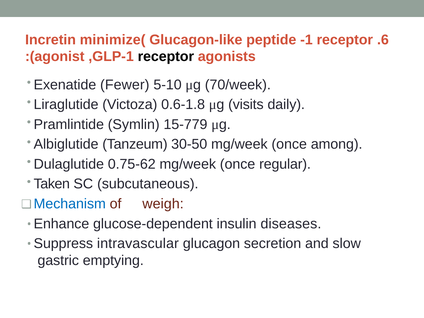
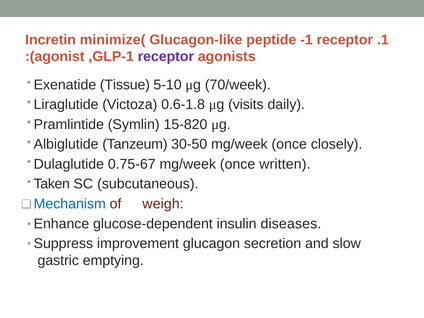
.6: .6 -> .1 (383, 40)
receptor colour: black -> purple (166, 57)
Fewer: Fewer -> Tissue (125, 85)
15-779: 15-779 -> 15-820 (185, 124)
among: among -> closely (337, 144)
0.75-62: 0.75-62 -> 0.75-67 (132, 164)
regular: regular -> written (285, 164)
intravascular: intravascular -> improvement (138, 244)
